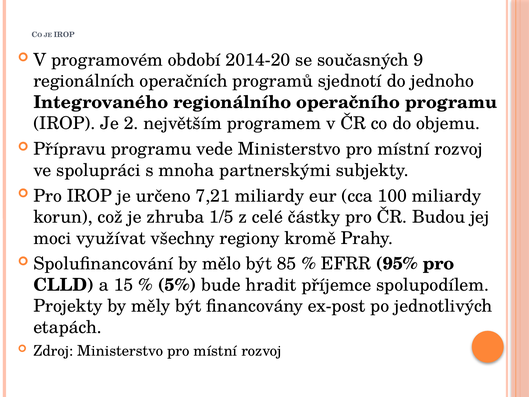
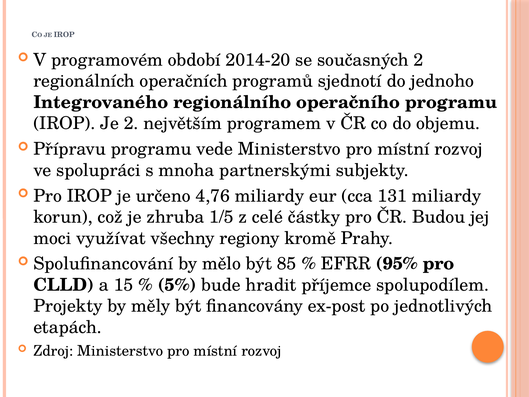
současných 9: 9 -> 2 (418, 60)
7,21: 7,21 -> 4,76 (213, 196)
100: 100 -> 131 (392, 196)
